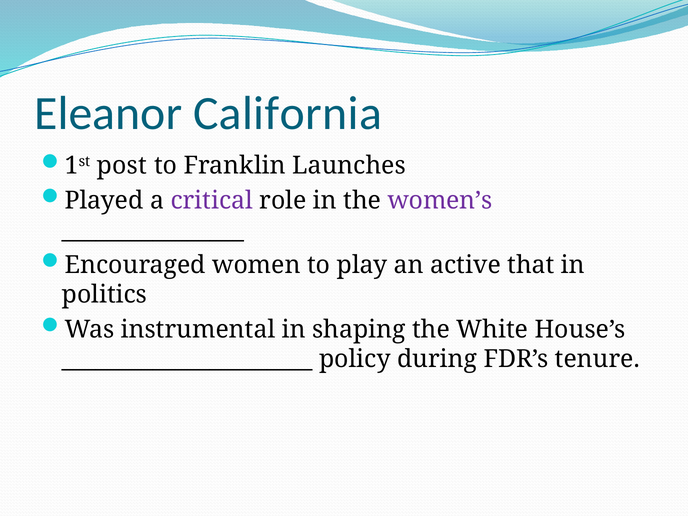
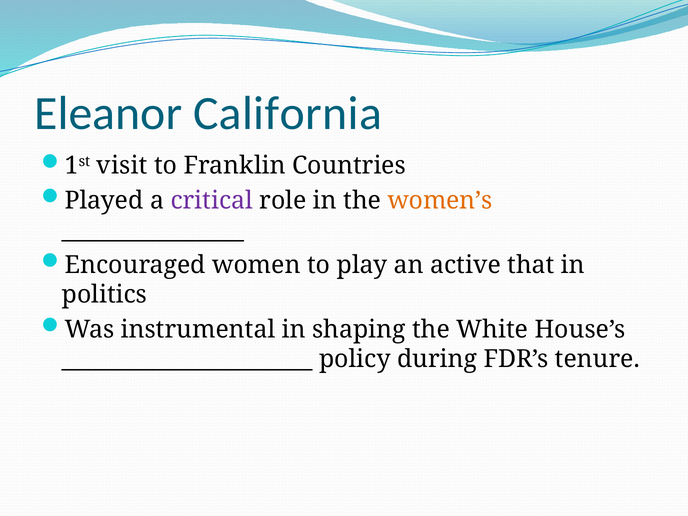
post: post -> visit (122, 166)
Launches: Launches -> Countries (349, 166)
women’s colour: purple -> orange (440, 200)
